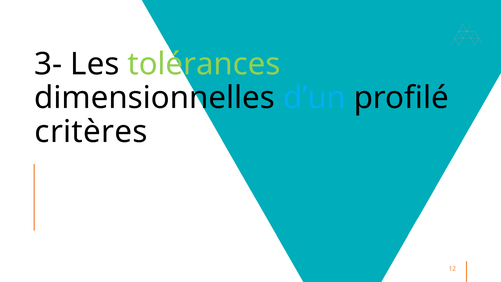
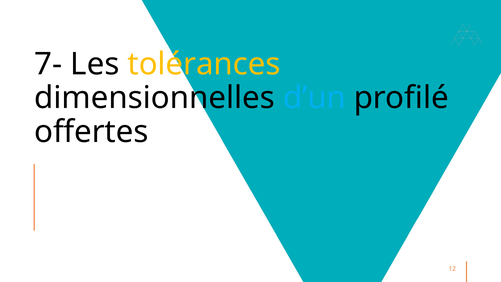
3-: 3- -> 7- (48, 64)
tolérances colour: light green -> yellow (204, 64)
critères: critères -> offertes (91, 132)
